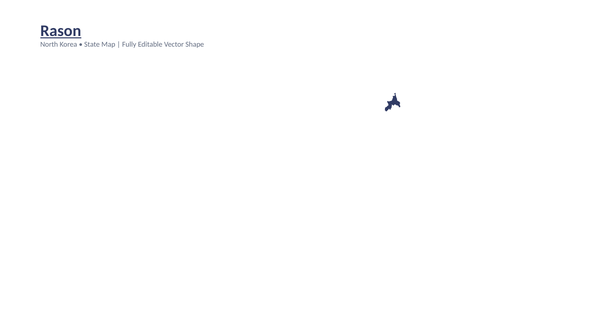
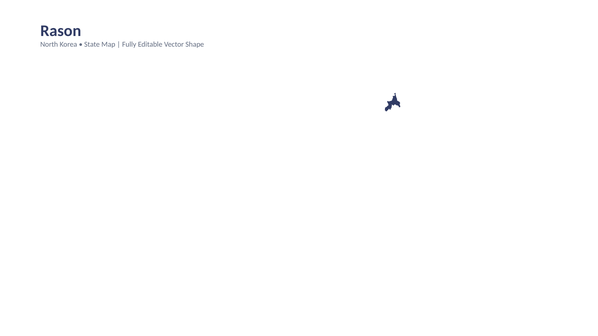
Rason underline: present -> none (61, 31)
